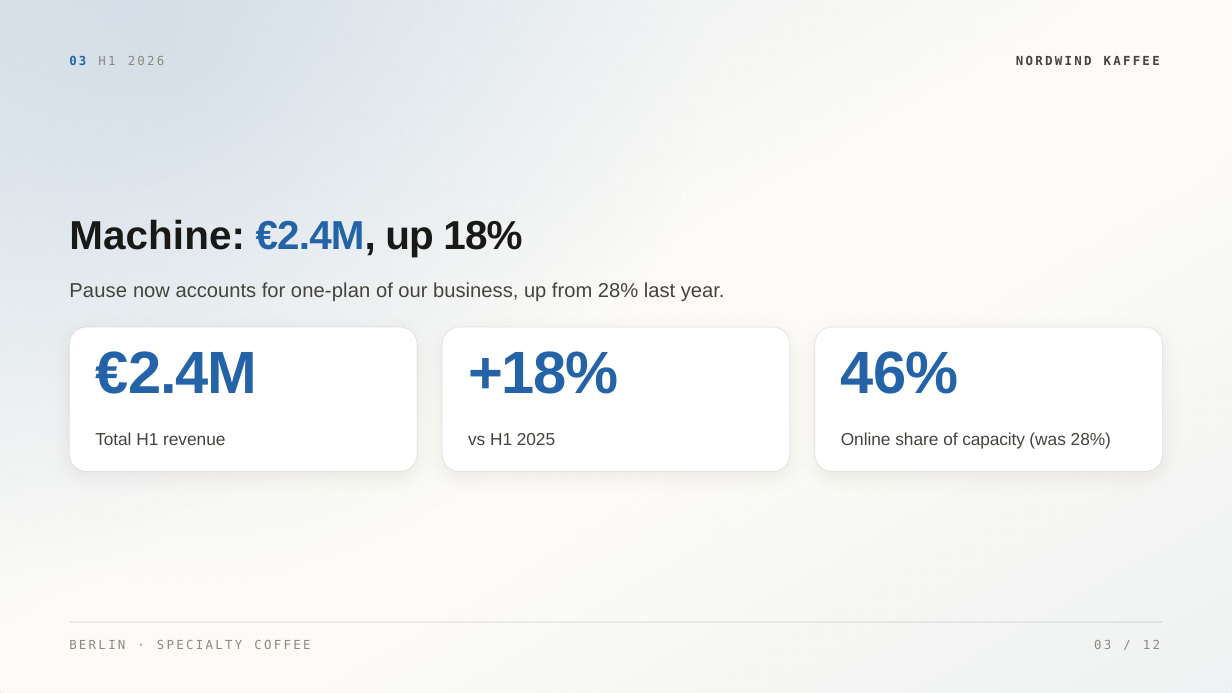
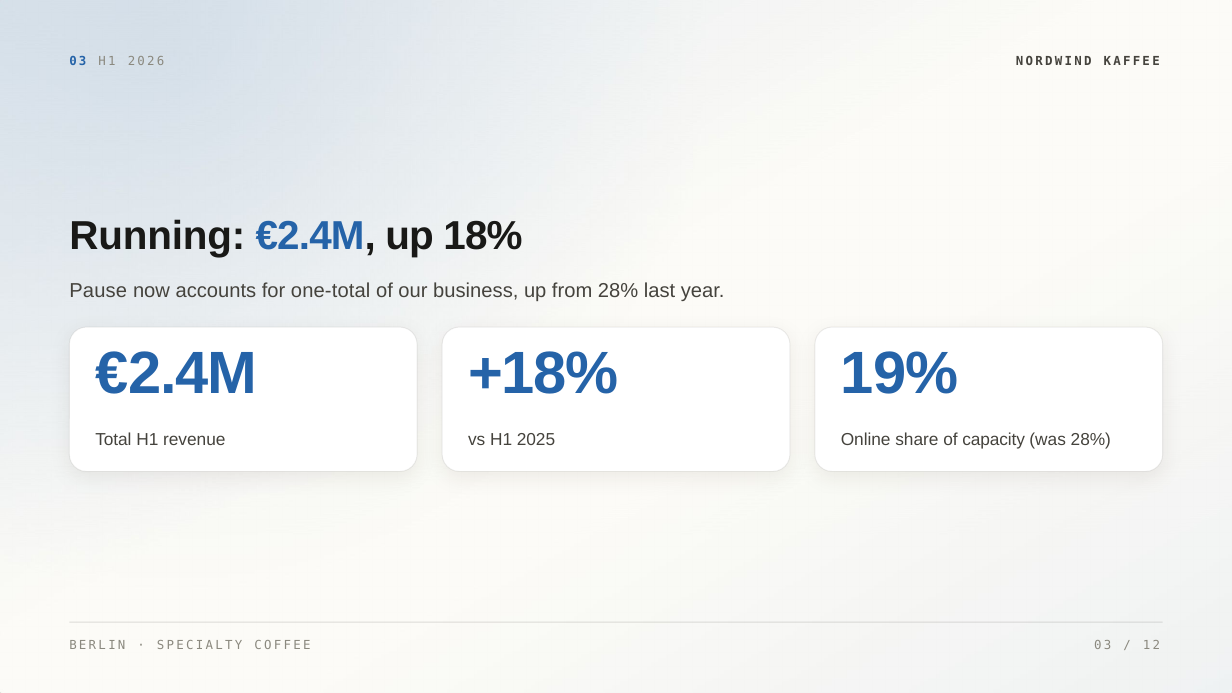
Machine: Machine -> Running (157, 236)
one-plan: one-plan -> one-total (331, 290)
46%: 46% -> 19% (900, 373)
